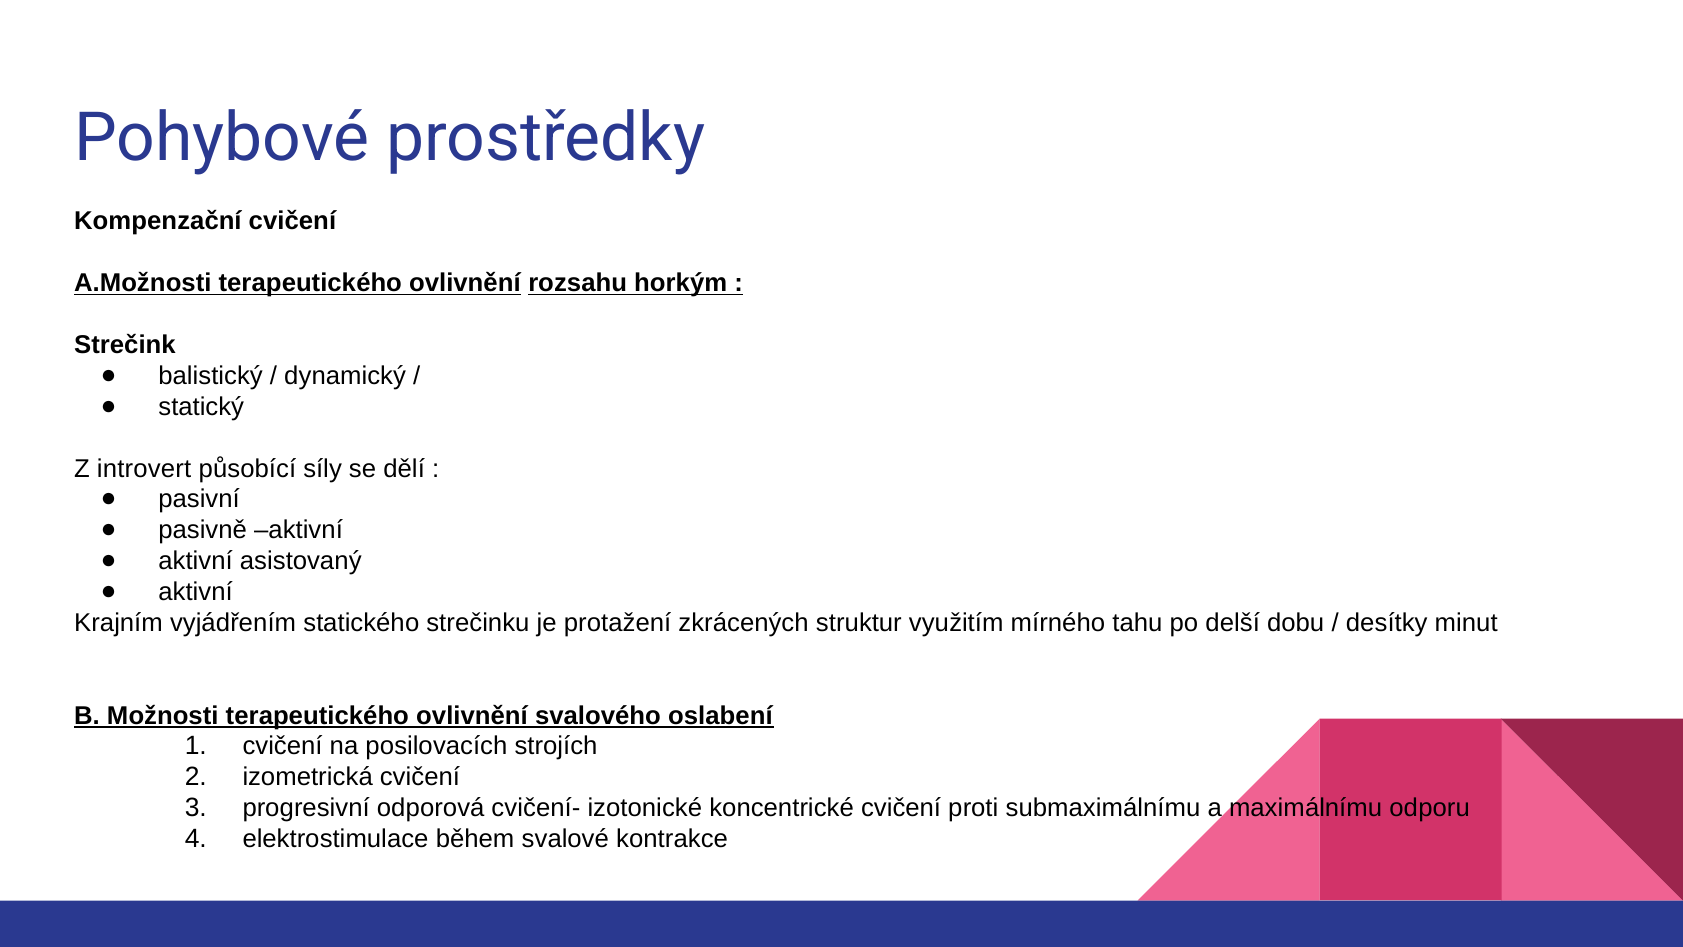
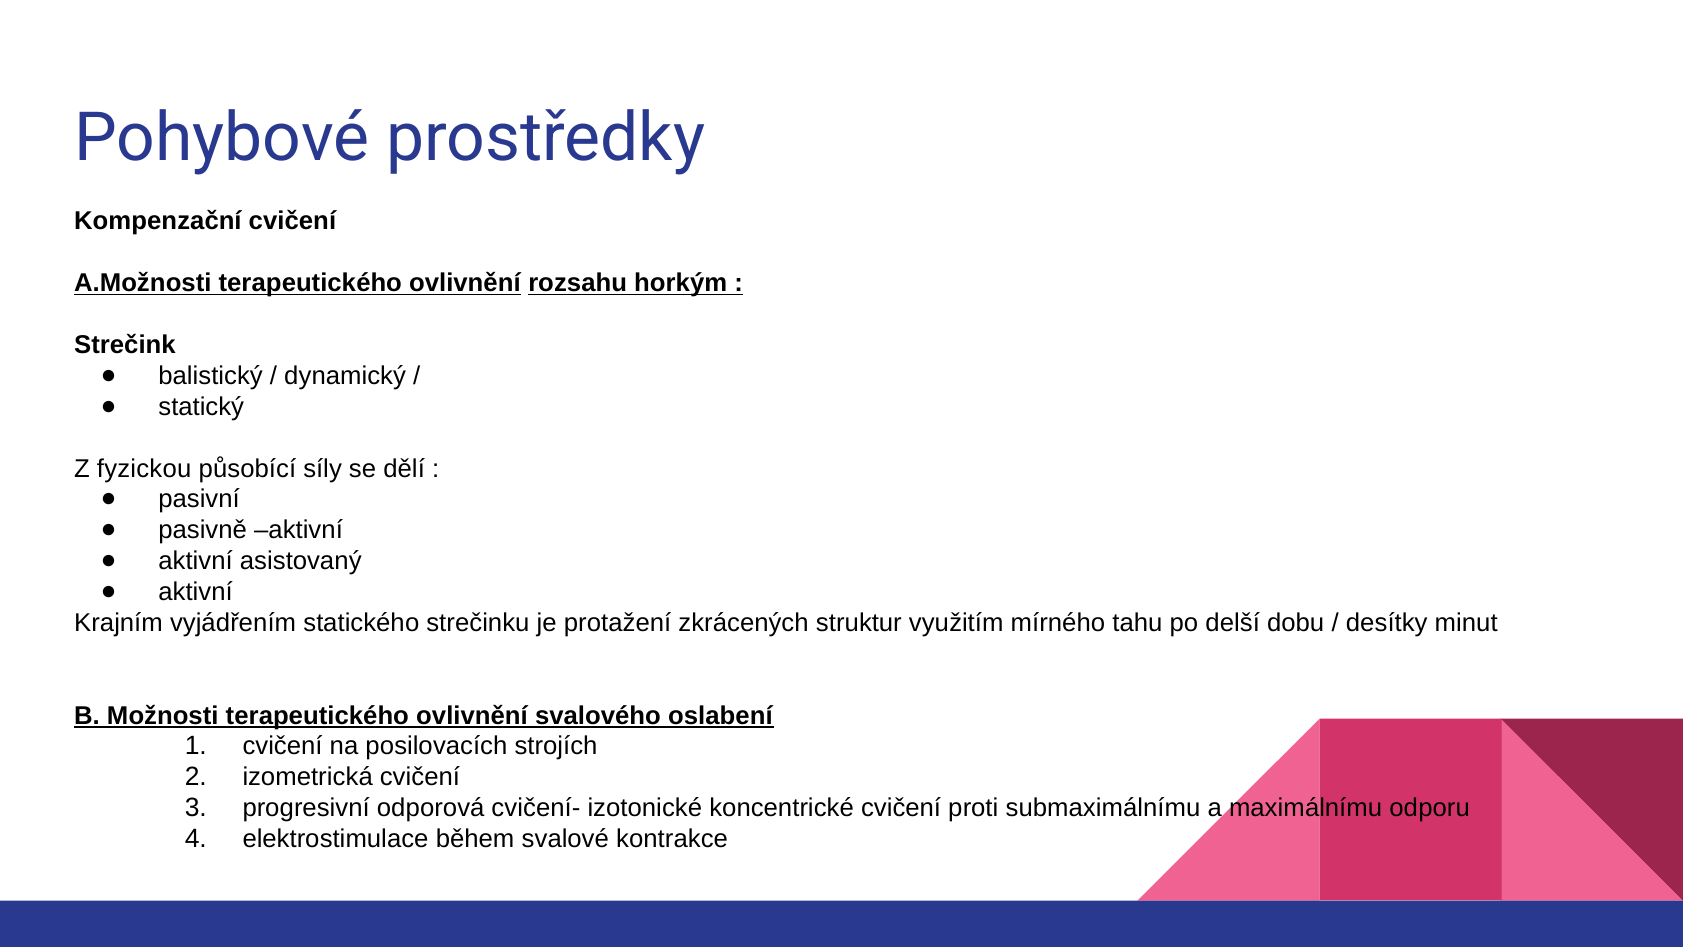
introvert: introvert -> fyzickou (144, 468)
